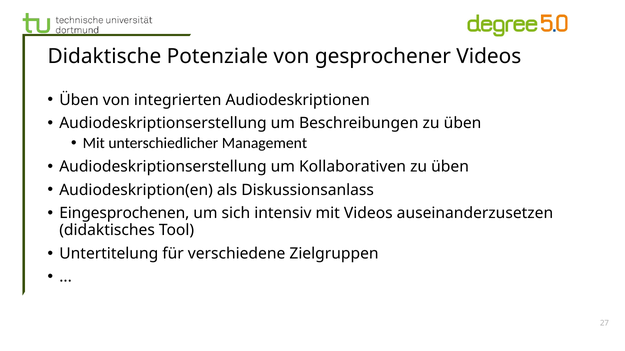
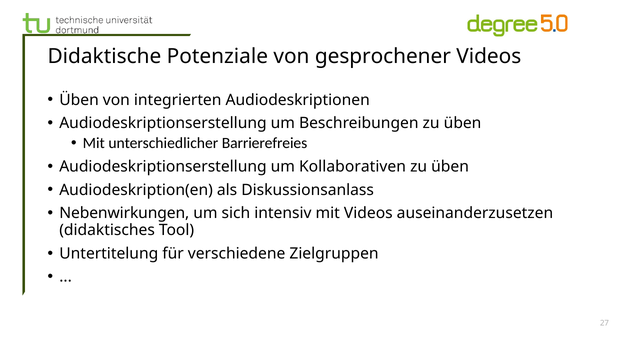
Management: Management -> Barrierefreies (265, 144)
Eingesprochenen: Eingesprochenen -> Nebenwirkungen (124, 214)
